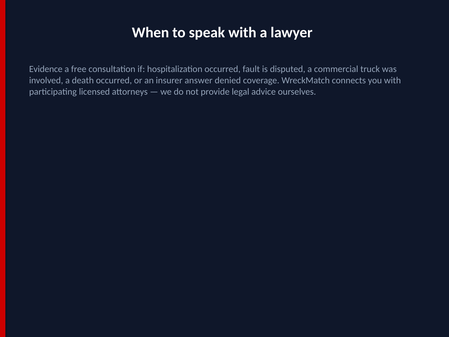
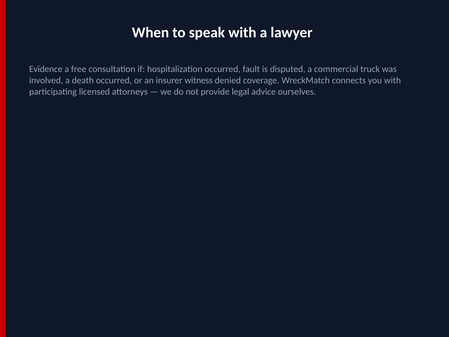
answer: answer -> witness (199, 80)
